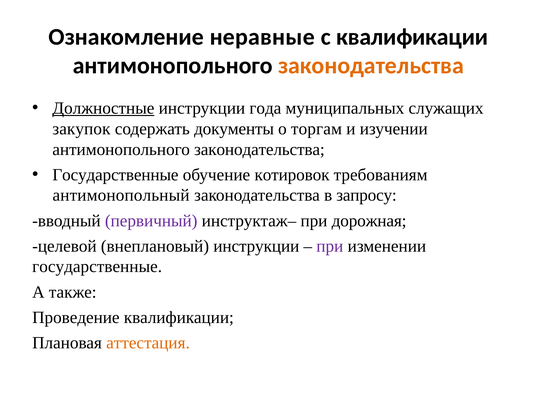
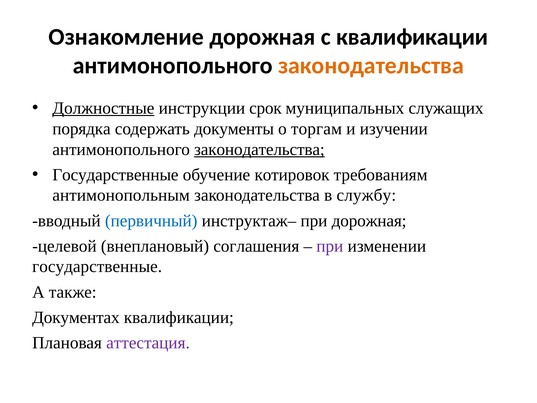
Ознакомление неравные: неравные -> дорожная (262, 37)
года: года -> срок (265, 108)
закупок: закупок -> порядка (82, 129)
законодательства underline: none -> present (259, 149)
антимонопольный: антимонопольный -> антимонопольным (121, 195)
запросу: запросу -> службу (366, 195)
первичный colour: purple -> blue (151, 221)
внеплановый инструкции: инструкции -> соглашения (256, 246)
Проведение: Проведение -> Документах (76, 317)
аттестация colour: orange -> purple (148, 343)
